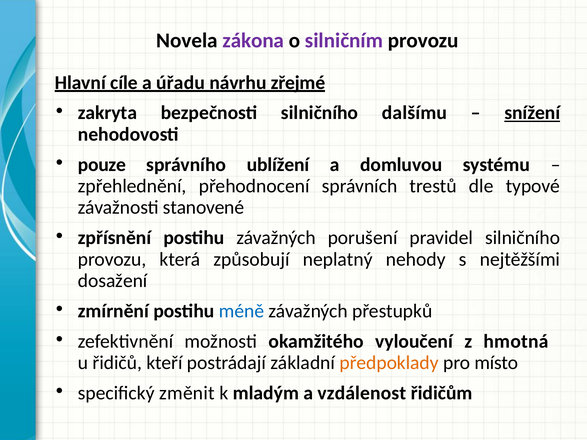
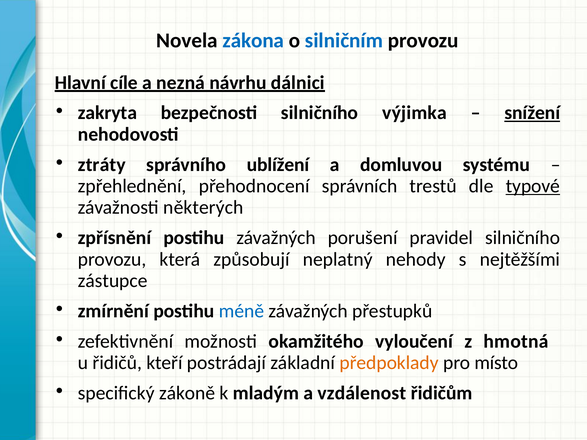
zákona colour: purple -> blue (253, 40)
silničním colour: purple -> blue (344, 40)
úřadu: úřadu -> nezná (181, 83)
zřejmé: zřejmé -> dálnici (298, 83)
dalšímu: dalšímu -> výjimka (414, 113)
pouze: pouze -> ztráty (102, 165)
typové underline: none -> present (533, 186)
stanovené: stanovené -> některých (203, 208)
dosažení: dosažení -> zástupce (113, 281)
změnit: změnit -> zákoně (187, 393)
